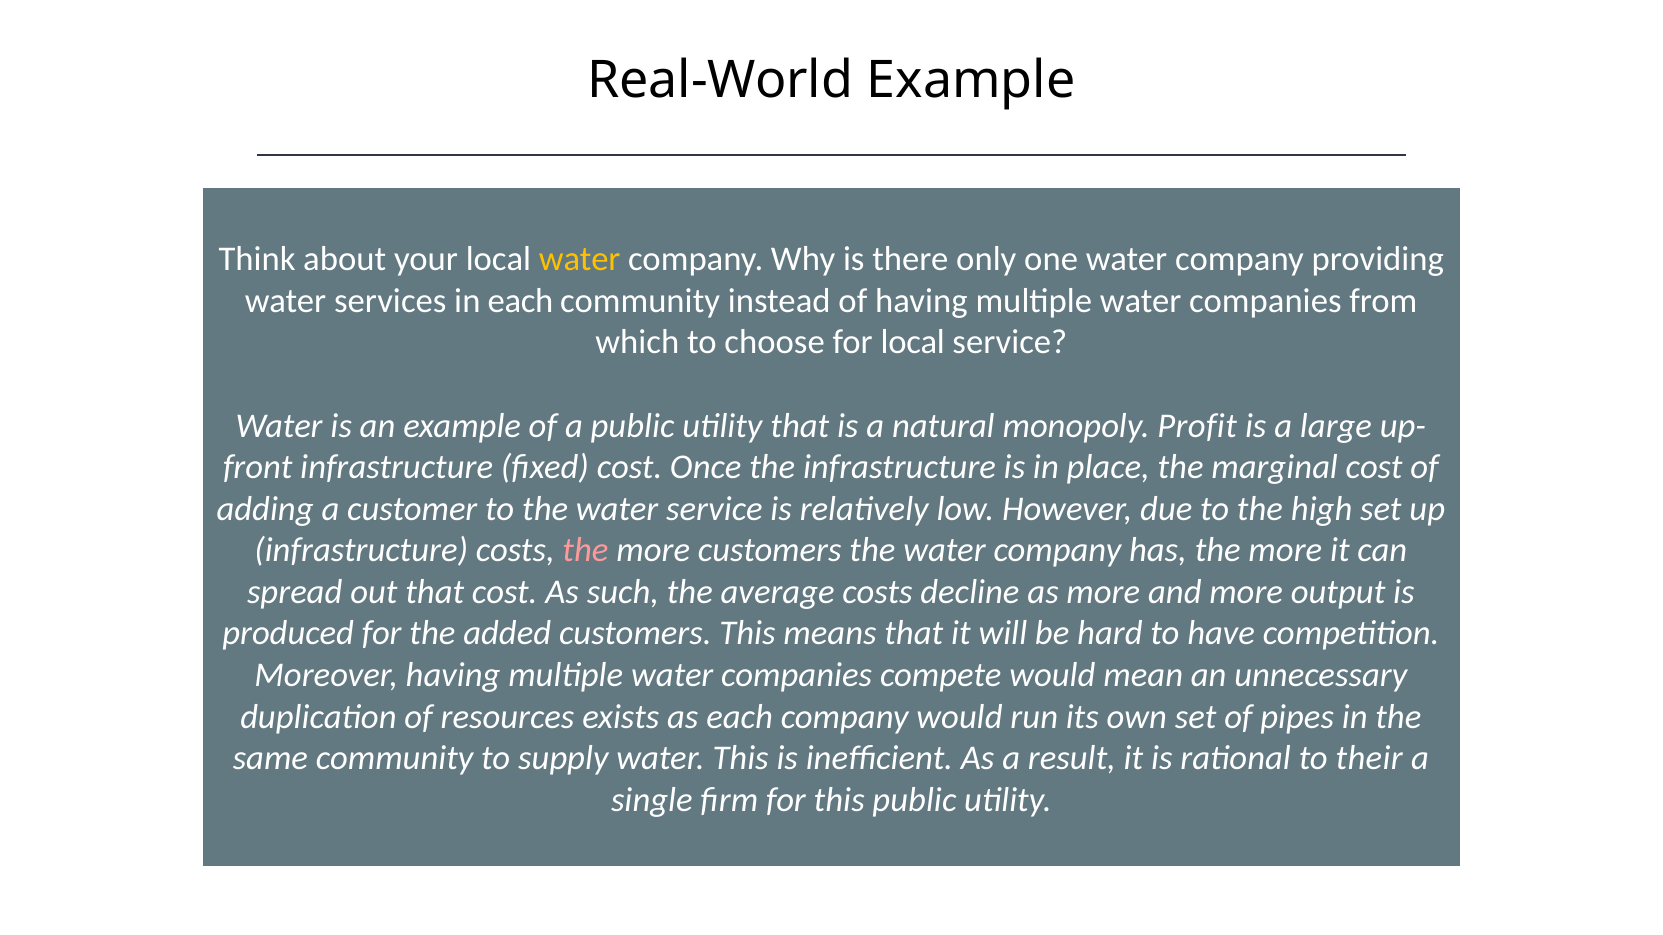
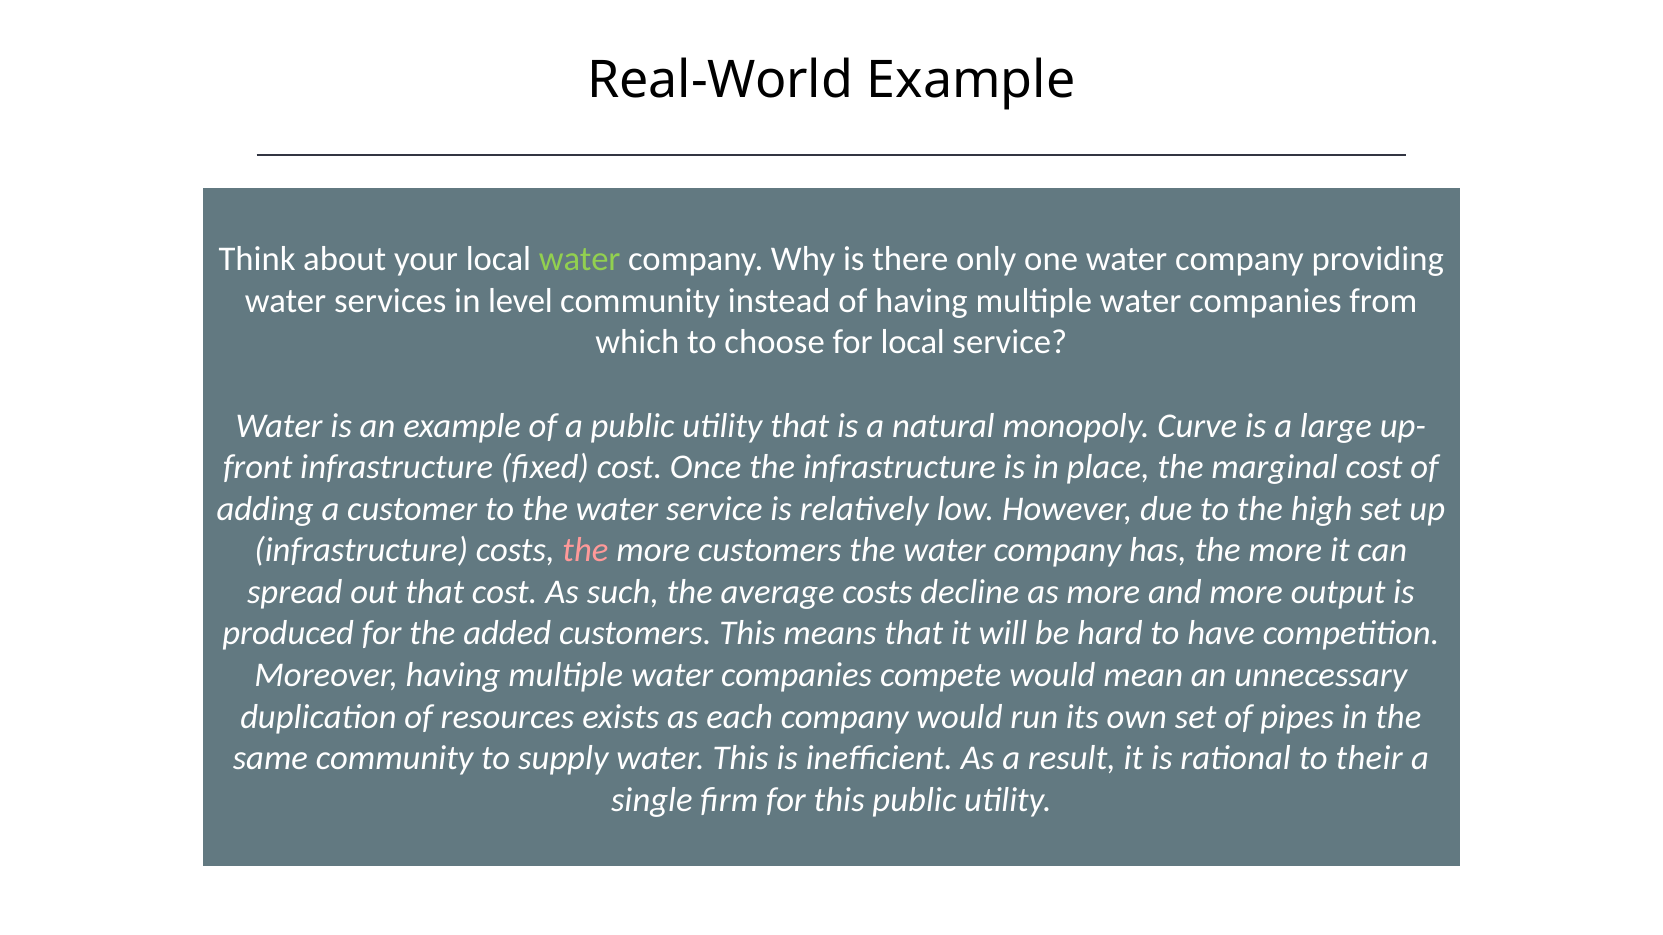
water colour: yellow -> light green (580, 259)
in each: each -> level (520, 301)
Profit: Profit -> Curve (1197, 426)
